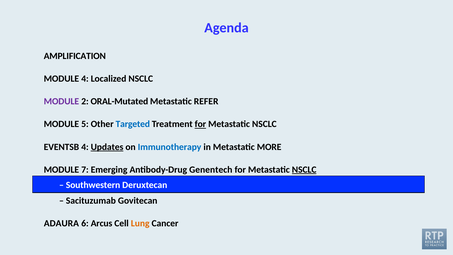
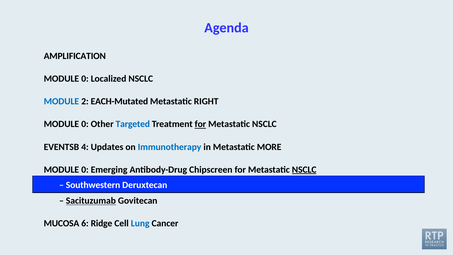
4: 4 -> 0 (85, 79)
MODULE colour: purple -> blue (61, 101)
ORAL-Mutated: ORAL-Mutated -> EACH-Mutated (119, 101)
REFER: REFER -> RIGHT (206, 101)
5: 5 -> 0 (85, 124)
Updates underline: present -> none (107, 147)
7: 7 -> 0 (85, 169)
Genentech: Genentech -> Chipscreen (211, 169)
Sacituzumab underline: none -> present (91, 201)
ADAURA: ADAURA -> MUCOSA (61, 223)
Arcus: Arcus -> Ridge (102, 223)
Lung colour: orange -> blue (140, 223)
